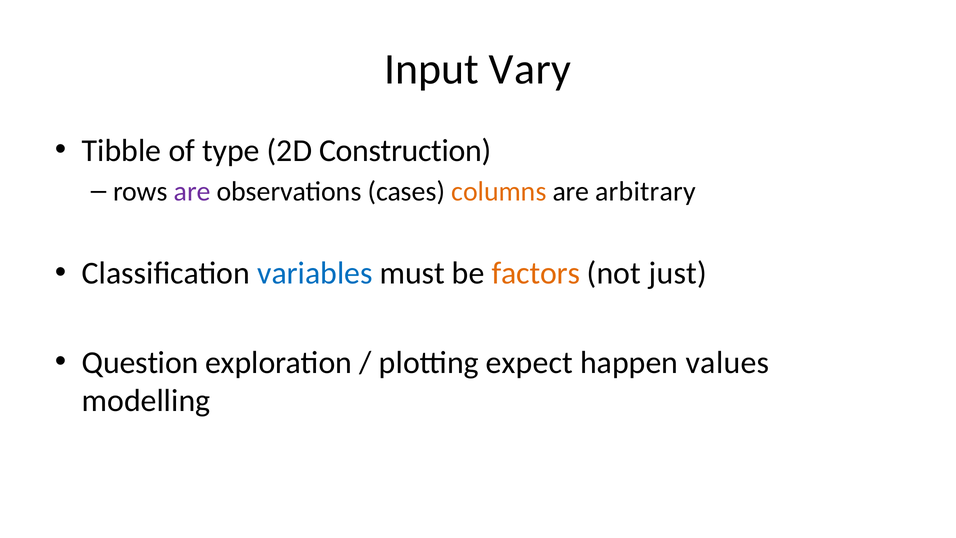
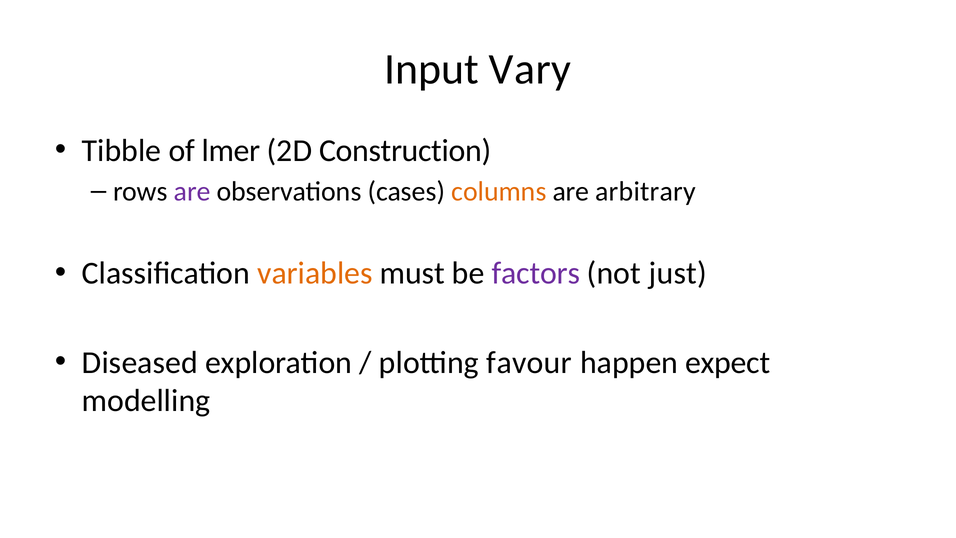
type: type -> lmer (231, 150)
variables colour: blue -> orange (315, 273)
factors colour: orange -> purple (536, 273)
Question: Question -> Diseased (140, 362)
expect: expect -> favour (529, 362)
values: values -> expect (728, 362)
